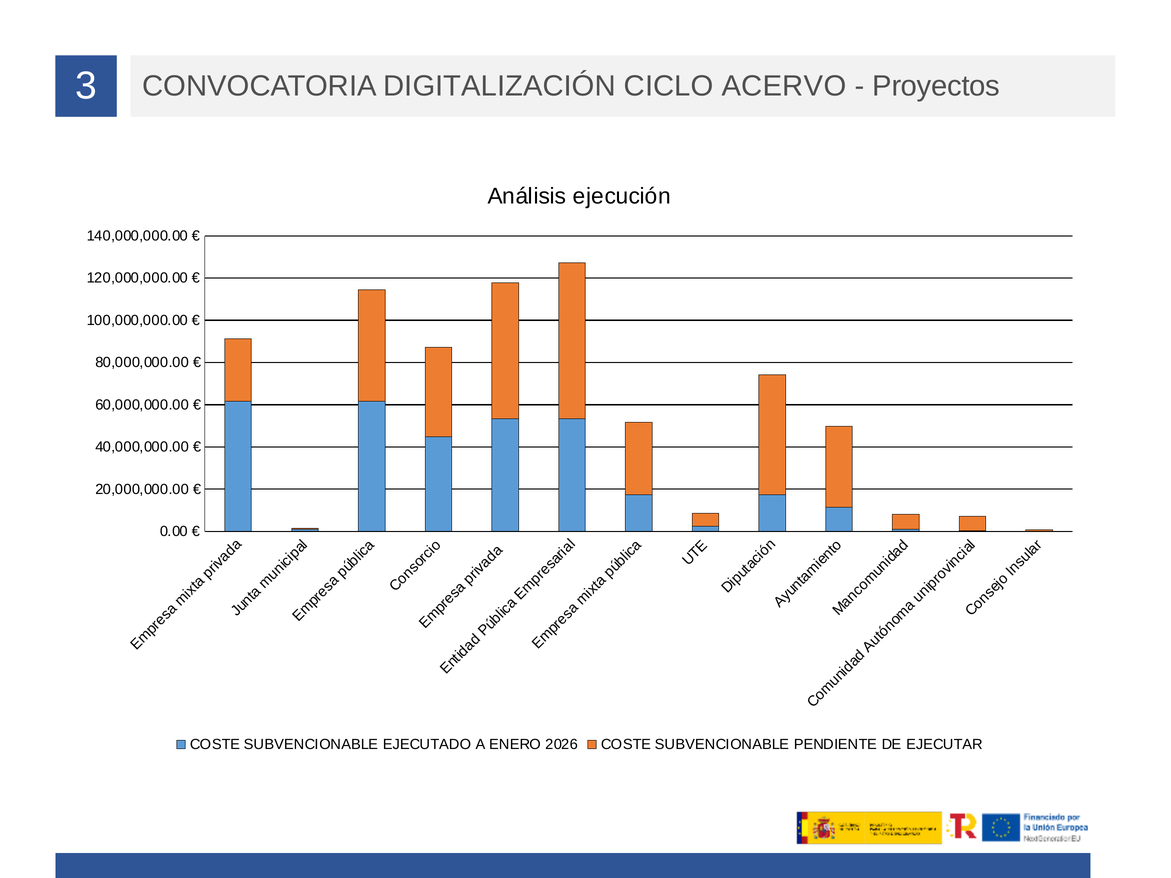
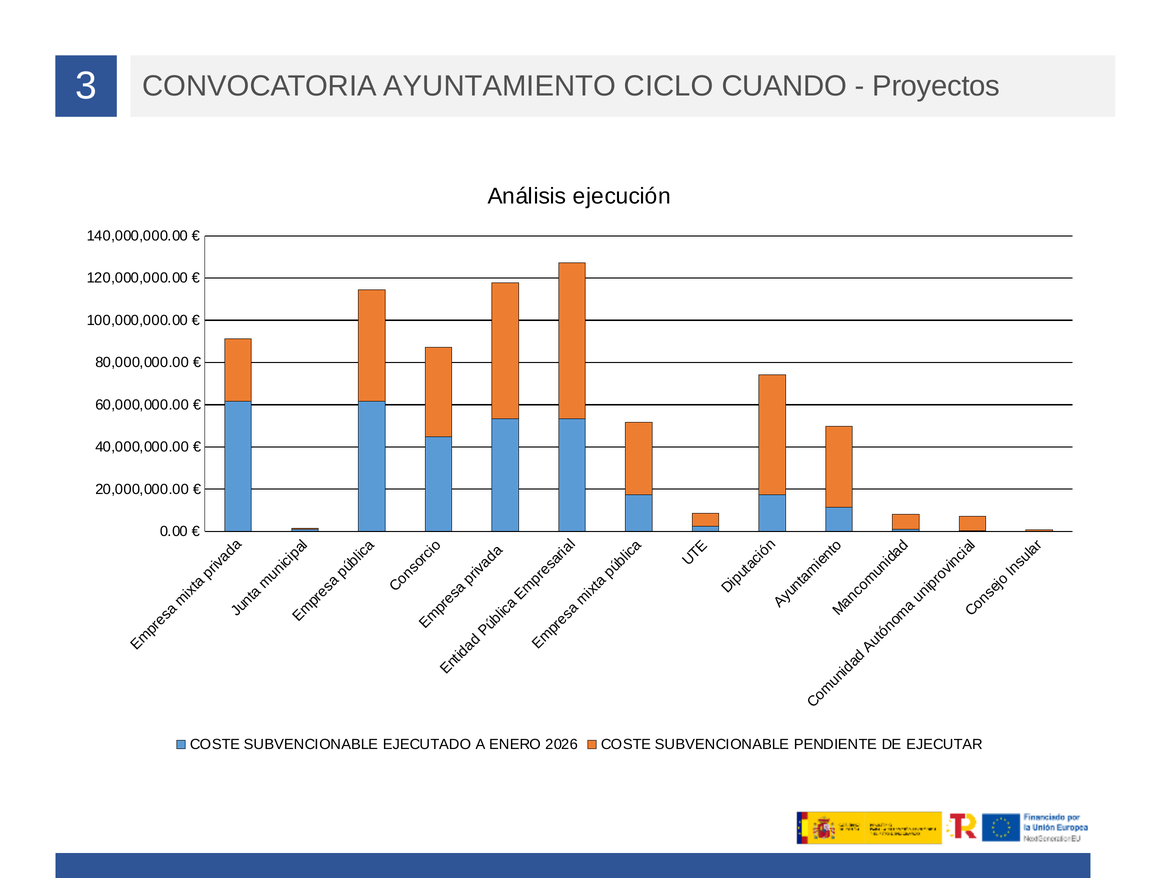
DIGITALIZACIÓN: DIGITALIZACIÓN -> AYUNTAMIENTO (500, 86)
ACERVO: ACERVO -> CUANDO (784, 86)
